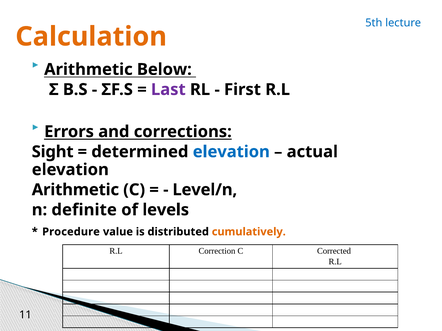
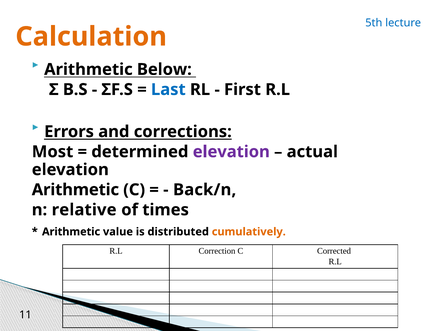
Last colour: purple -> blue (168, 90)
Sight: Sight -> Most (53, 152)
elevation colour: blue -> purple (231, 152)
Level/n: Level/n -> Back/n (205, 190)
definite: definite -> relative (84, 210)
levels: levels -> times (166, 210)
Procedure: Procedure -> Arithmetic (71, 232)
